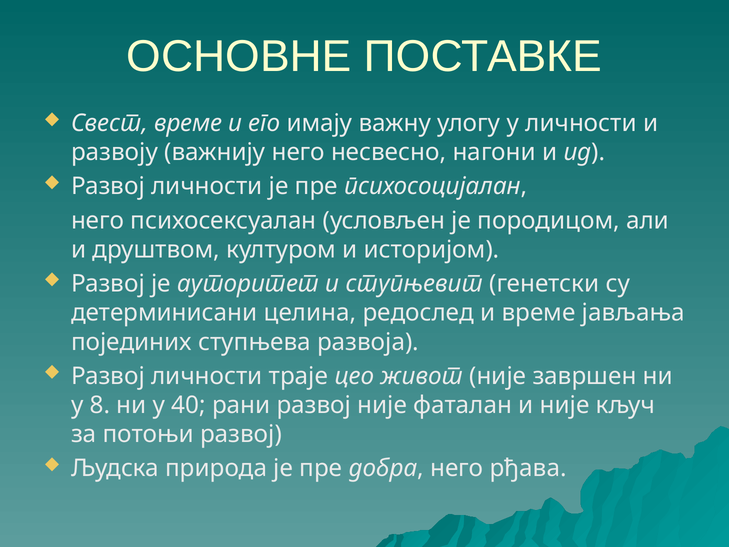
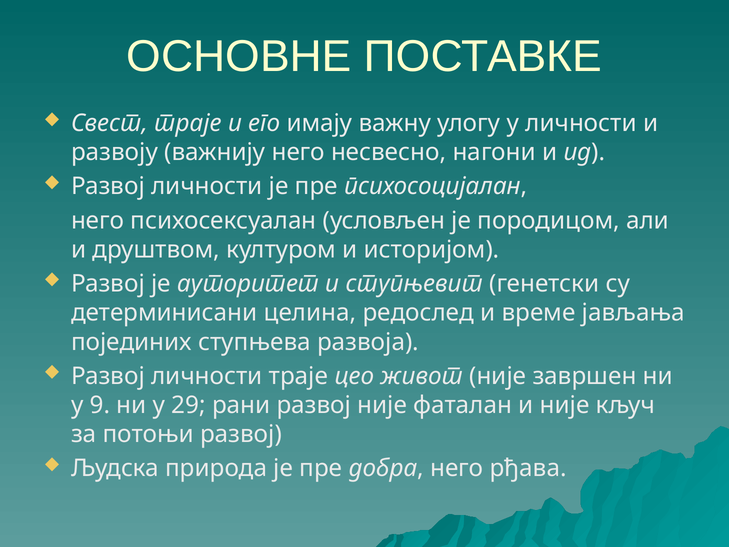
Свест време: време -> траје (188, 123)
8: 8 -> 9 (100, 405)
40: 40 -> 29 (189, 405)
